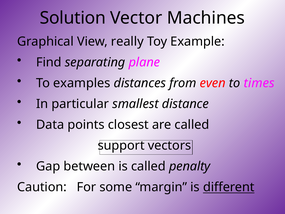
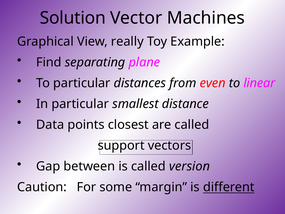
To examples: examples -> particular (82, 83)
times: times -> linear (259, 83)
penalty: penalty -> version (190, 166)
